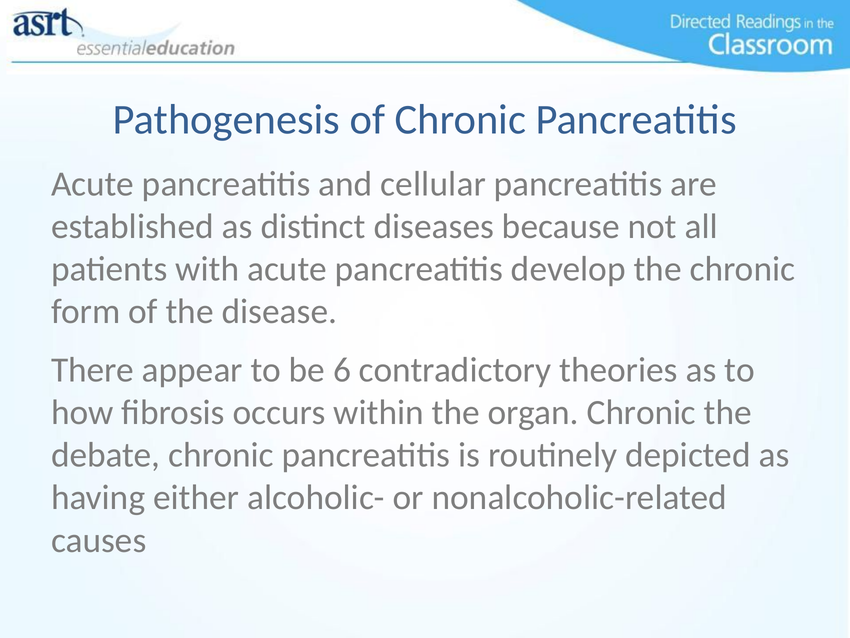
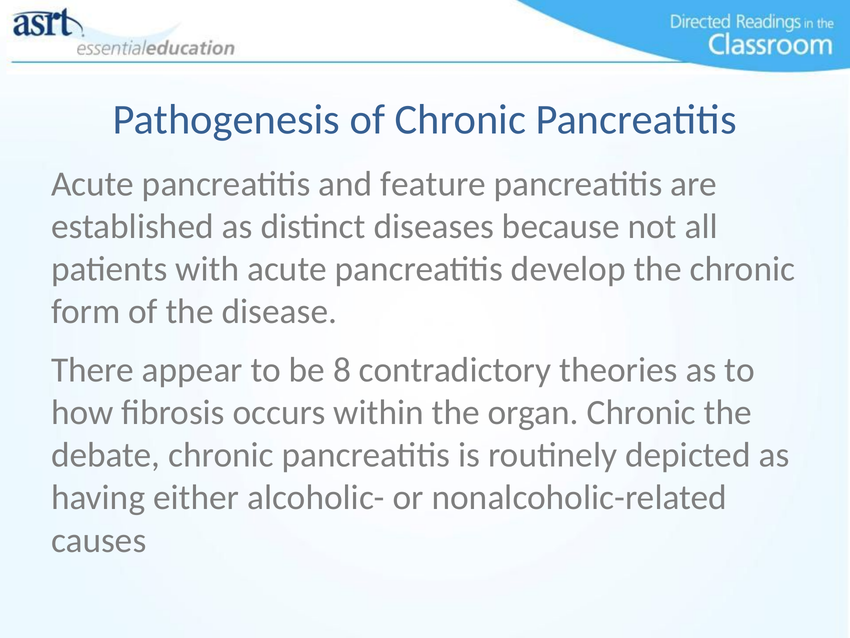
cellular: cellular -> feature (433, 184)
6: 6 -> 8 (342, 370)
